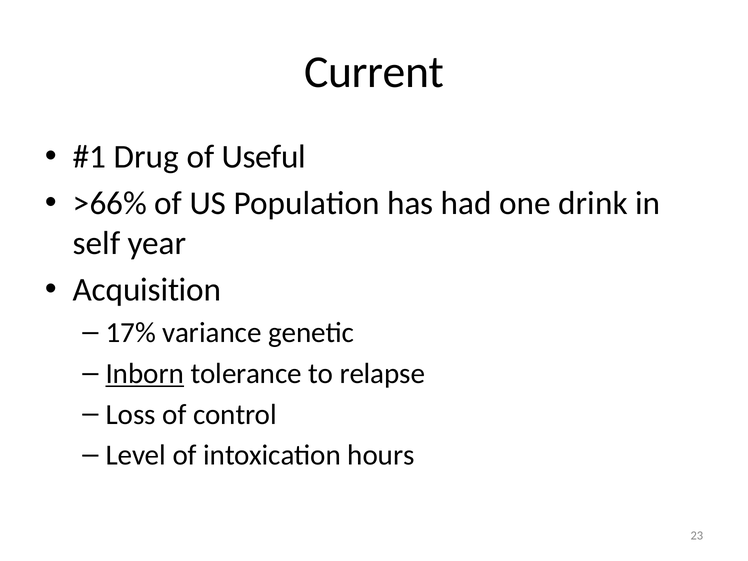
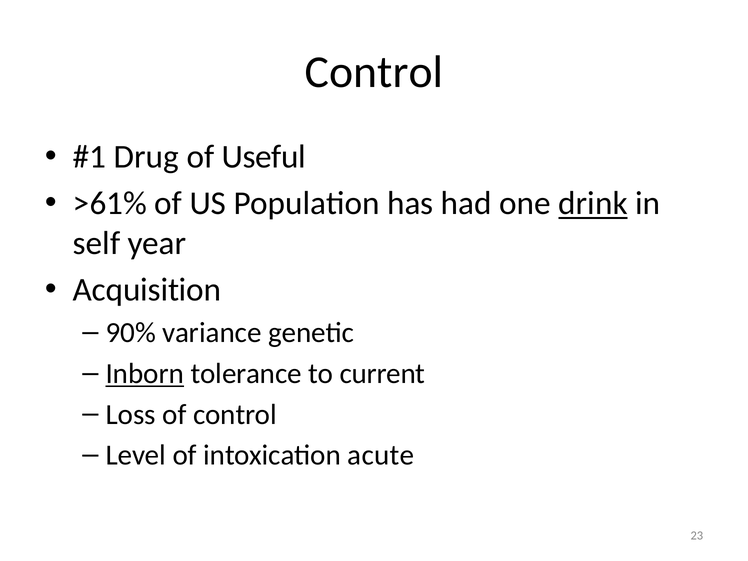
Current: Current -> Control (374, 72)
>66%: >66% -> >61% (110, 203)
drink underline: none -> present (593, 203)
17%: 17% -> 90% (131, 333)
relapse: relapse -> current (382, 374)
hours: hours -> acute (381, 455)
